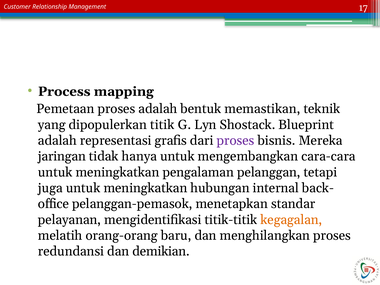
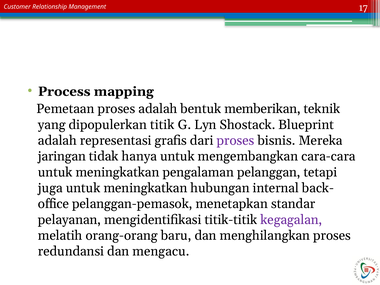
memastikan: memastikan -> memberikan (262, 109)
kegagalan colour: orange -> purple (291, 220)
demikian: demikian -> mengacu (161, 251)
